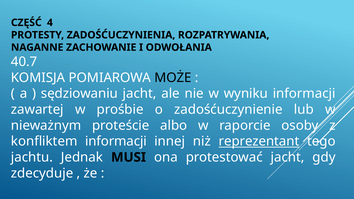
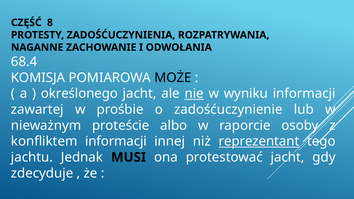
4: 4 -> 8 (50, 23)
40.7: 40.7 -> 68.4 (24, 62)
sędziowaniu: sędziowaniu -> określonego (79, 94)
nie underline: none -> present (194, 94)
